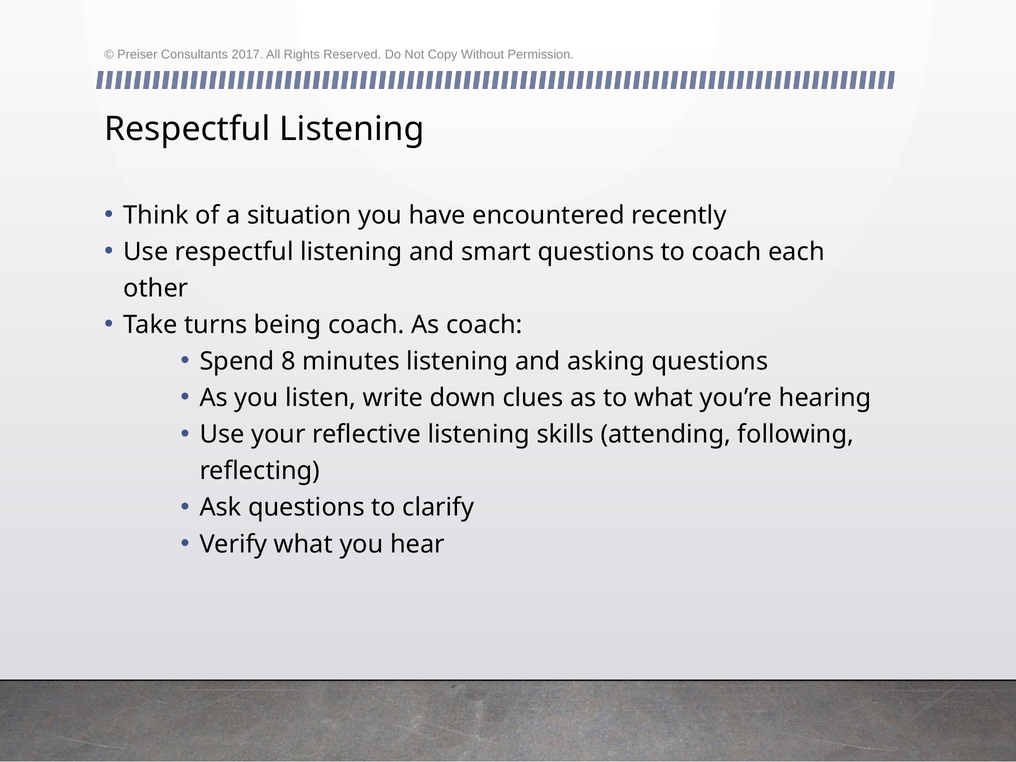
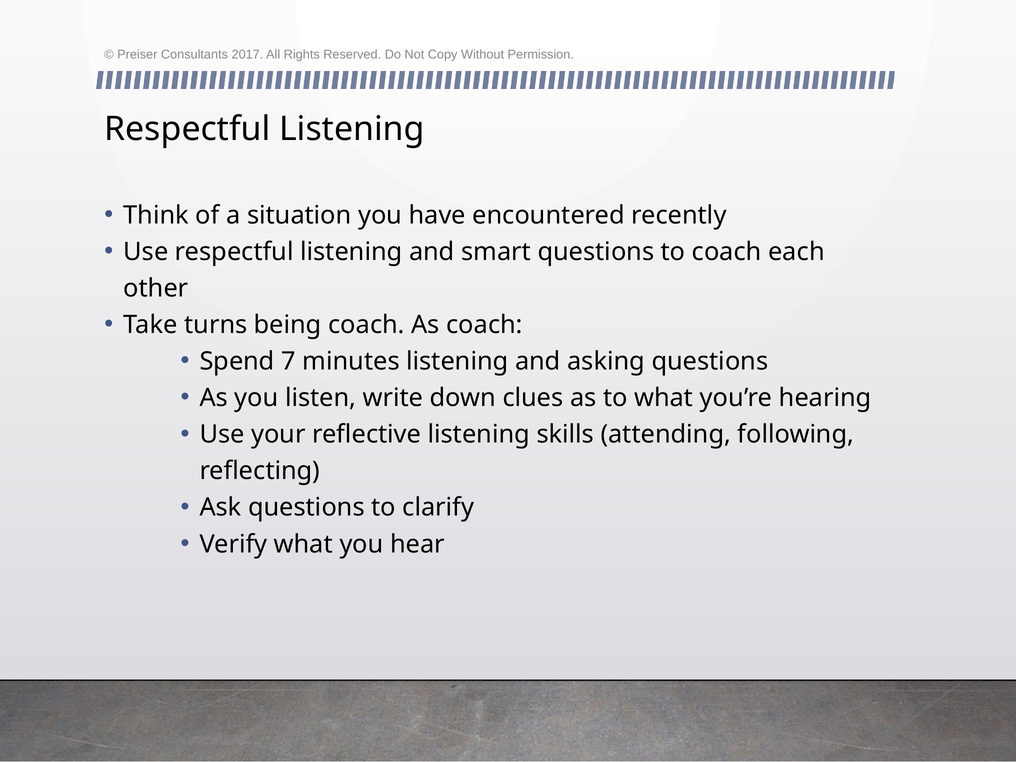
8: 8 -> 7 (289, 361)
